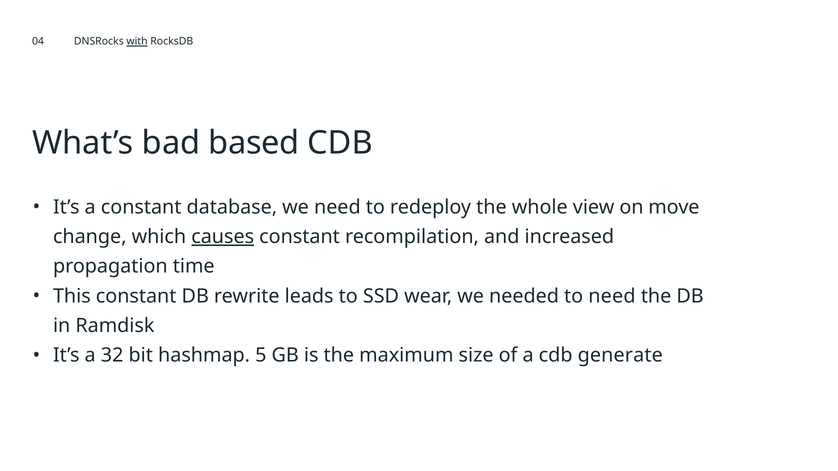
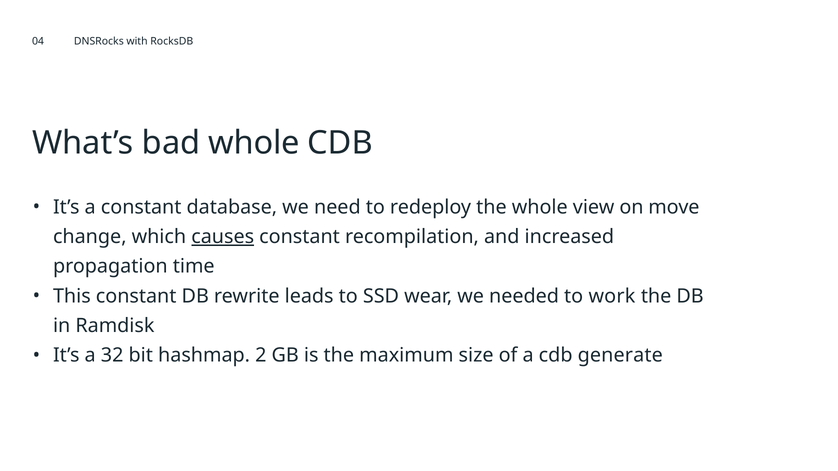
with underline: present -> none (137, 42)
bad based: based -> whole (254, 143)
to need: need -> work (612, 296)
5: 5 -> 2 (261, 356)
